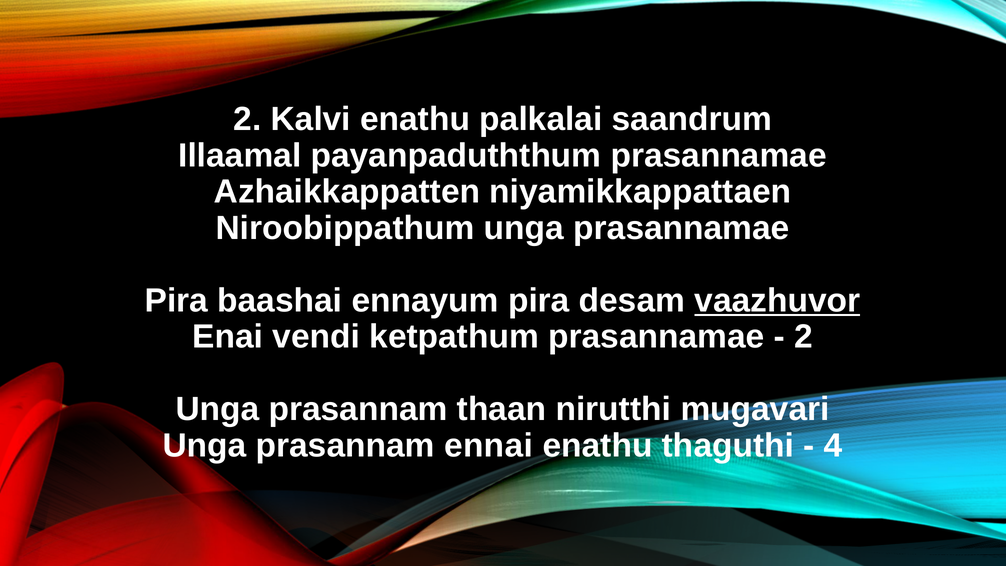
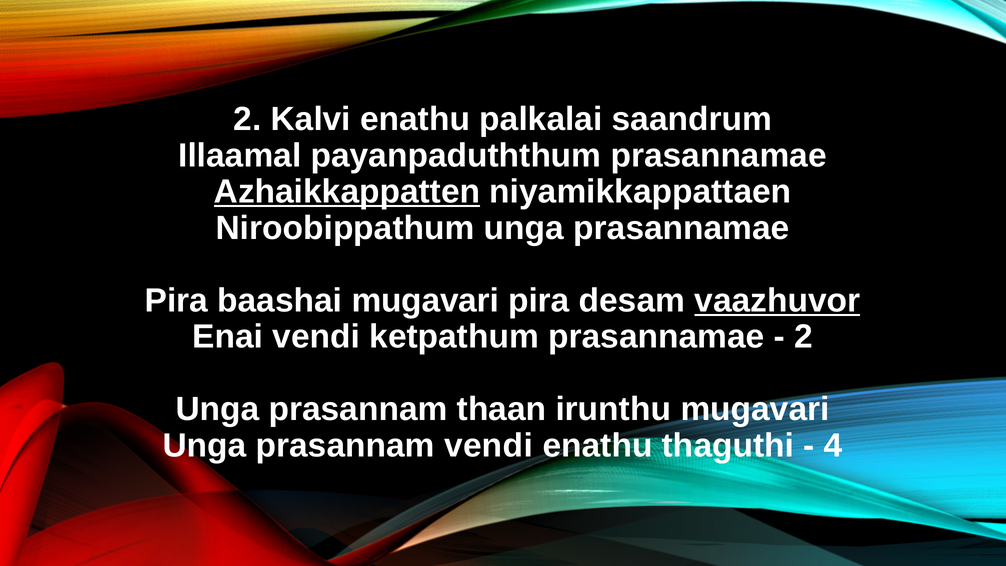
Azhaikkappatten underline: none -> present (347, 192)
baashai ennayum: ennayum -> mugavari (425, 300)
nirutthi: nirutthi -> irunthu (613, 409)
prasannam ennai: ennai -> vendi (488, 445)
